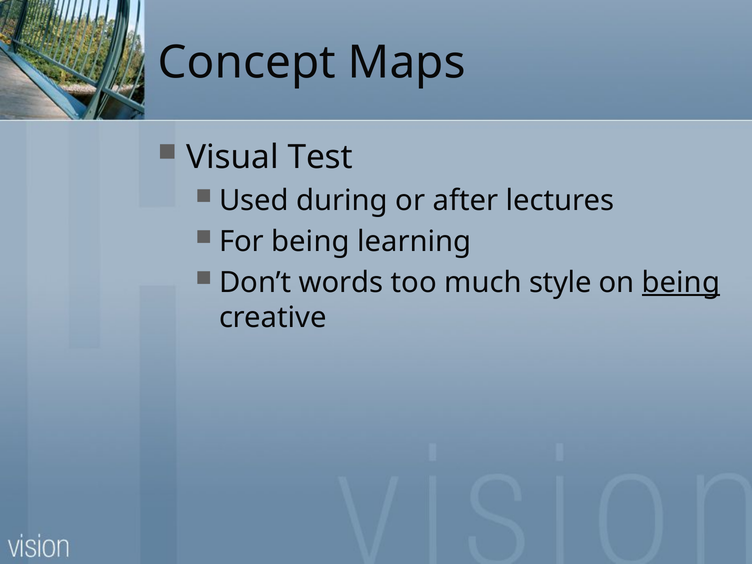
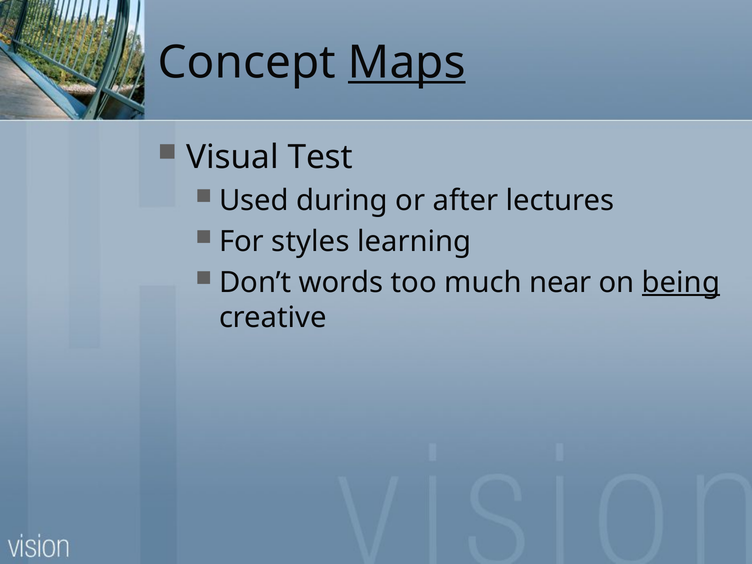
Maps underline: none -> present (407, 63)
For being: being -> styles (310, 241)
style: style -> near (560, 282)
